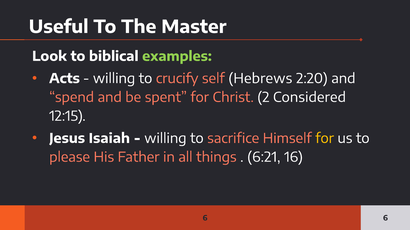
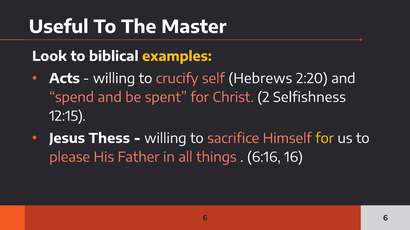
examples colour: light green -> yellow (177, 57)
Considered: Considered -> Selfishness (309, 98)
Isaiah: Isaiah -> Thess (109, 139)
6:21: 6:21 -> 6:16 (264, 158)
